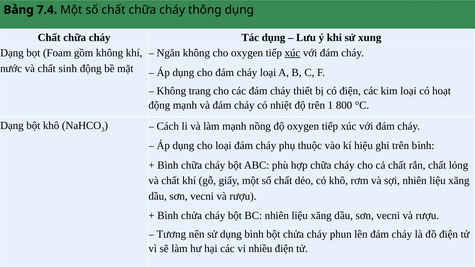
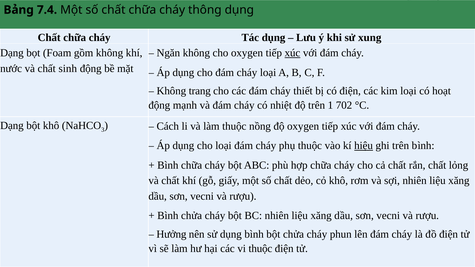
800: 800 -> 702 (344, 105)
làm mạnh: mạnh -> thuộc (234, 126)
hiệu underline: none -> present (364, 146)
Tương: Tương -> Hưởng (171, 234)
vi nhiều: nhiều -> thuộc (260, 249)
